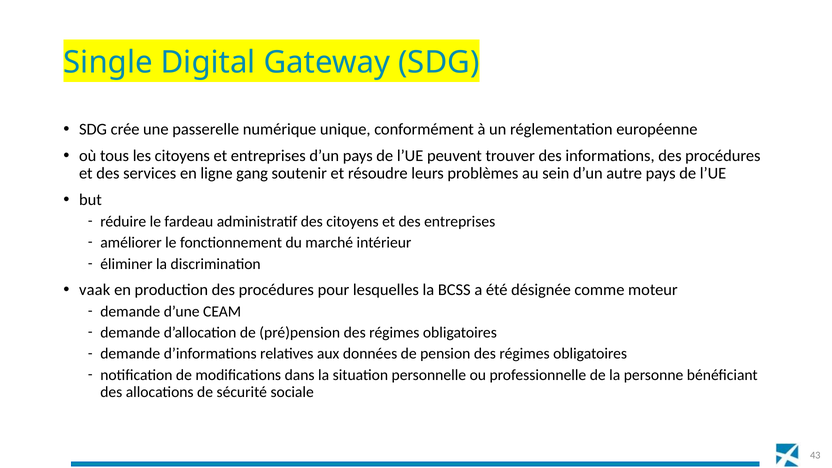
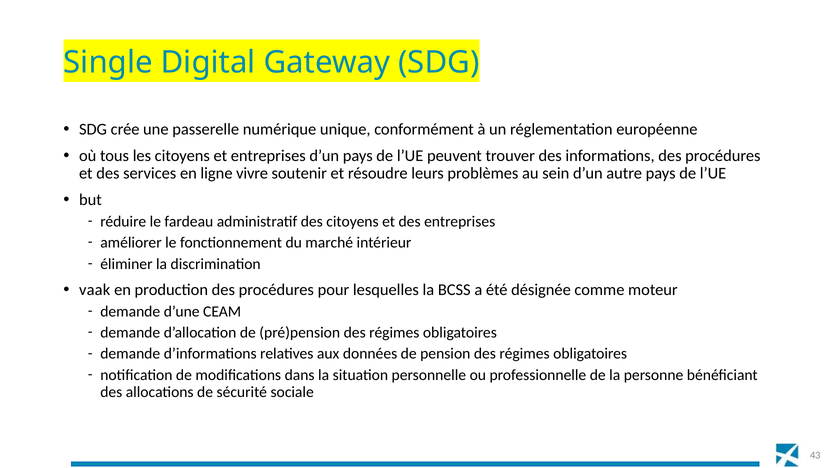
gang: gang -> vivre (252, 173)
